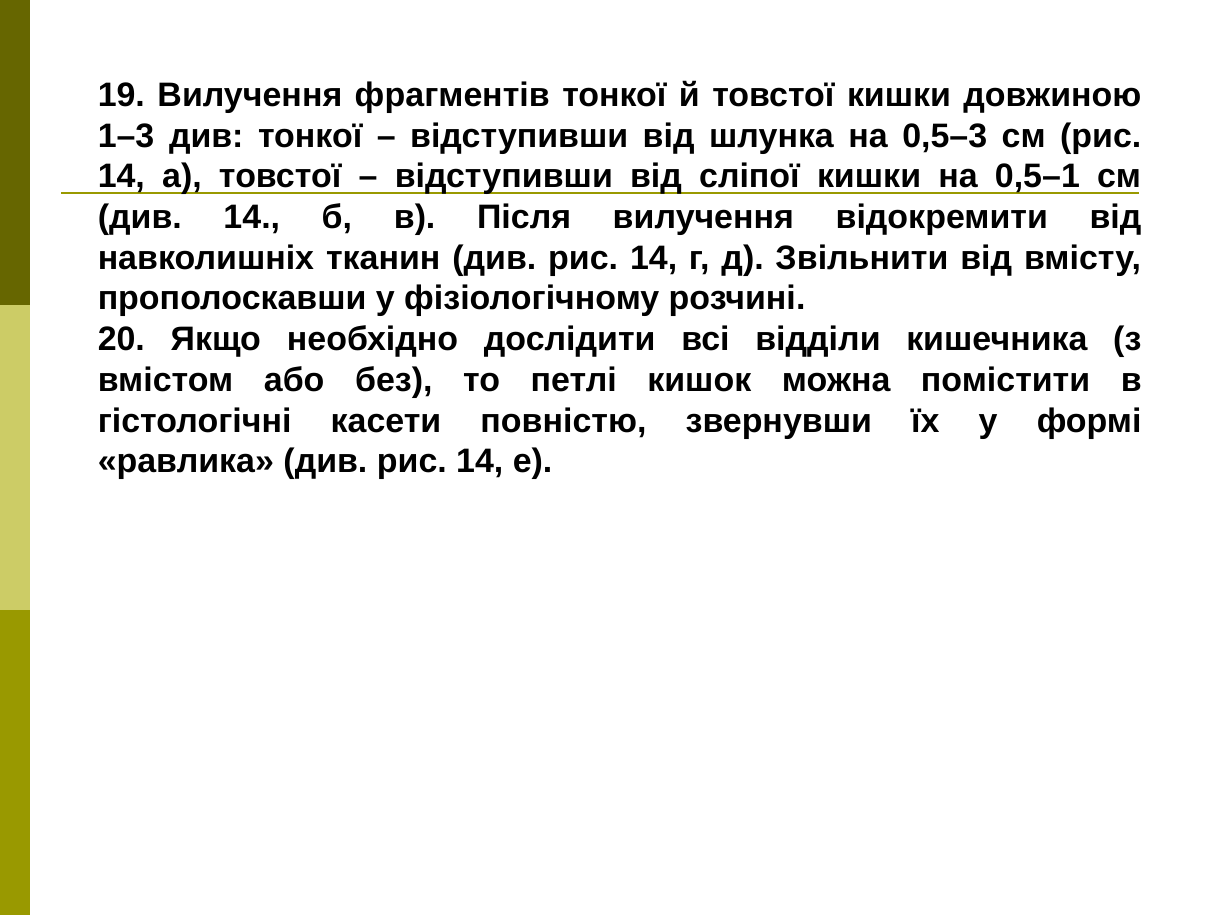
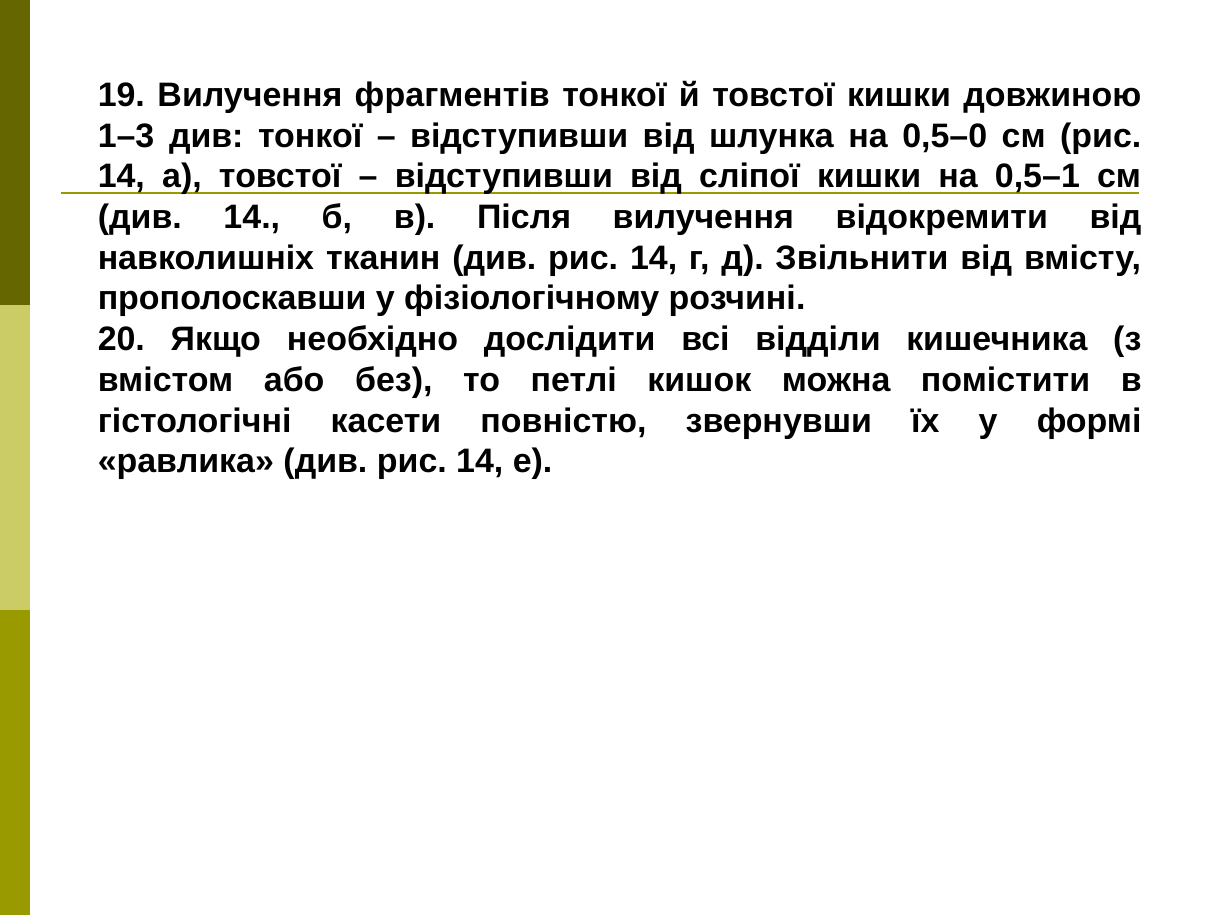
0,5–3: 0,5–3 -> 0,5–0 (945, 136)
